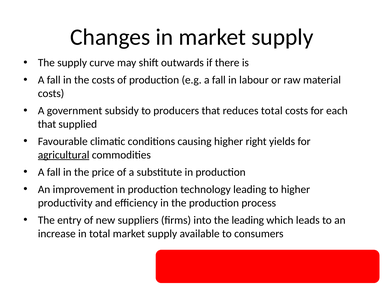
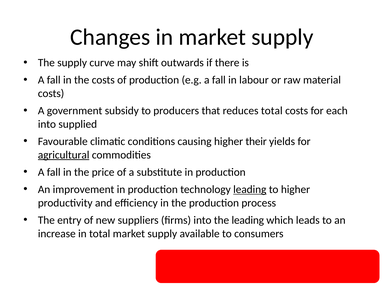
that: that -> into (47, 124)
right: right -> their (256, 141)
leading underline: none -> present (250, 189)
